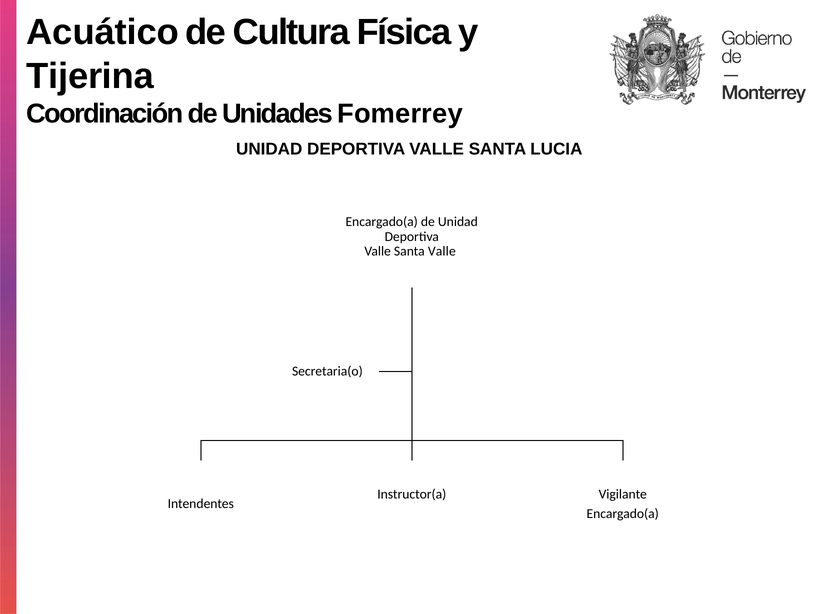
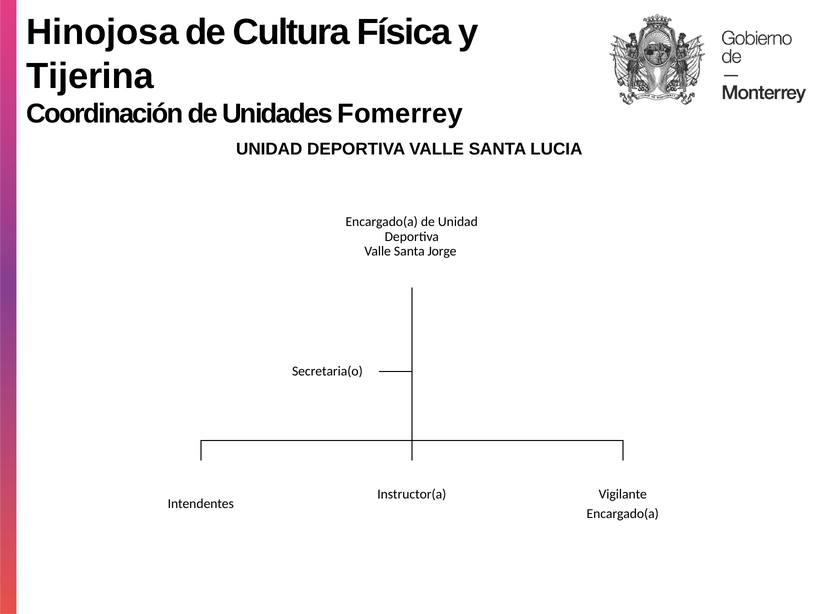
Acuático: Acuático -> Hinojosa (103, 32)
Santa Valle: Valle -> Jorge (442, 251)
